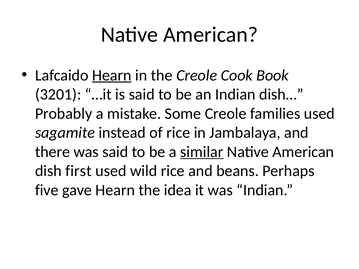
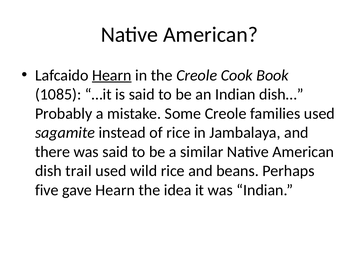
3201: 3201 -> 1085 (58, 94)
similar underline: present -> none (202, 152)
first: first -> trail (78, 171)
